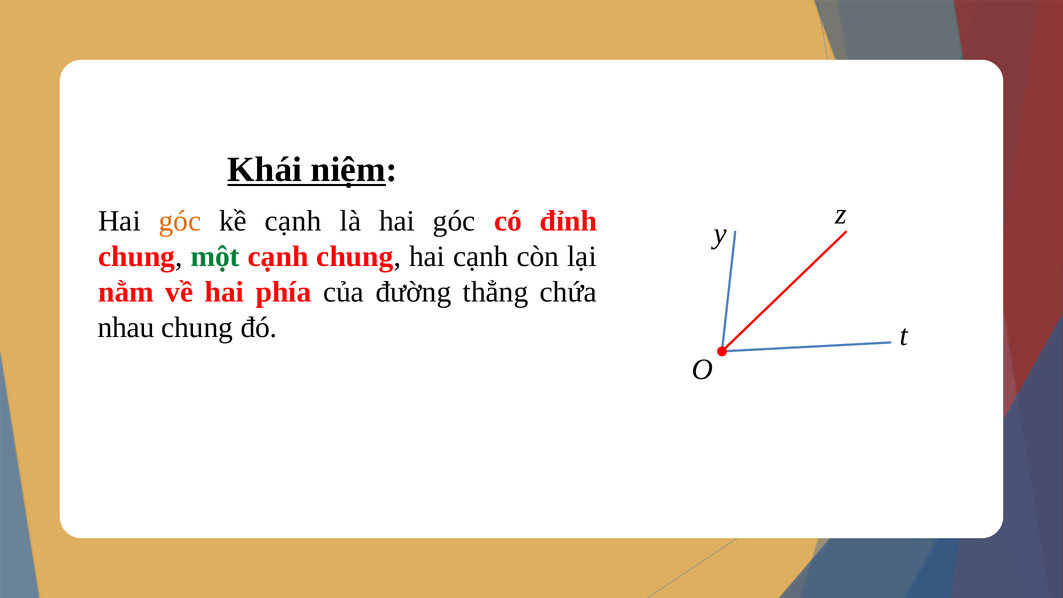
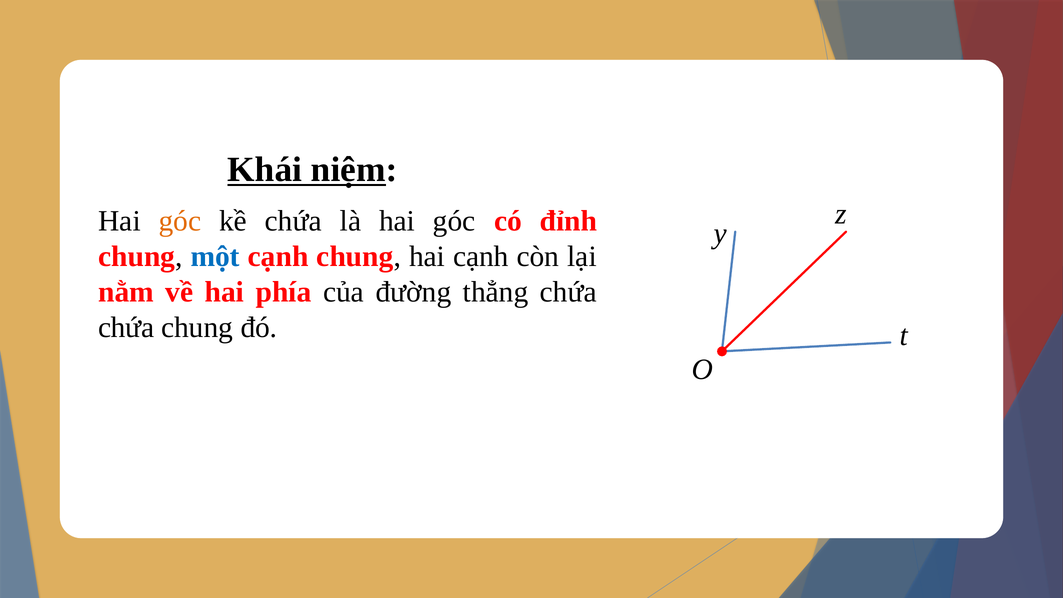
kề cạnh: cạnh -> chứa (293, 221)
một colour: green -> blue (215, 256)
nhau: nhau -> chứa (126, 327)
